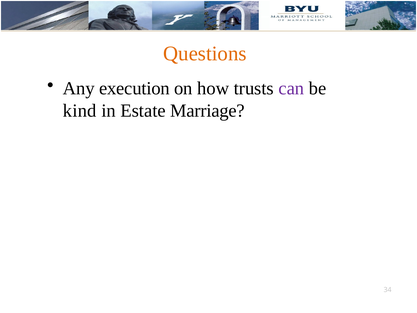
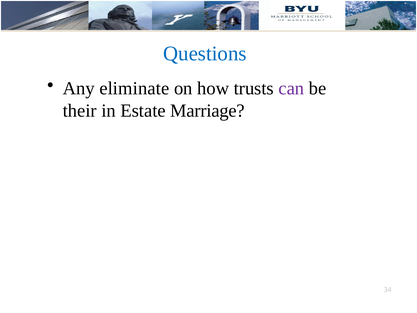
Questions colour: orange -> blue (205, 54)
execution: execution -> eliminate (134, 88)
kind: kind -> their (80, 111)
